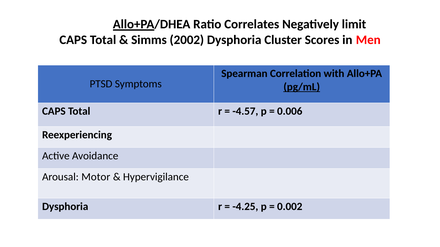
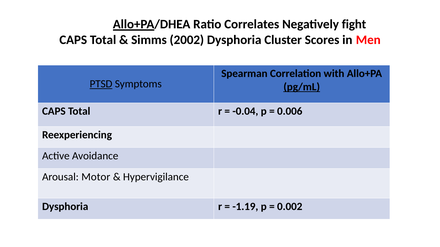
limit: limit -> fight (354, 24)
PTSD underline: none -> present (101, 84)
-4.57: -4.57 -> -0.04 (245, 111)
-4.25: -4.25 -> -1.19 (245, 207)
